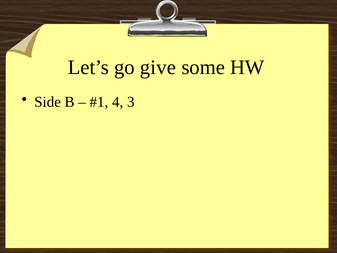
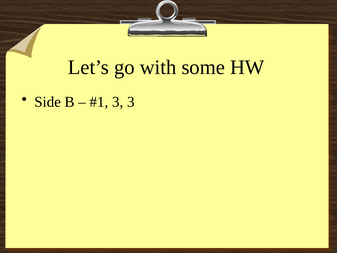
give: give -> with (158, 67)
4: 4 -> 3 (118, 102)
